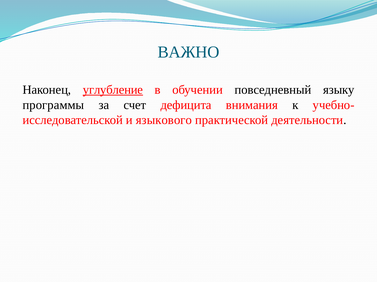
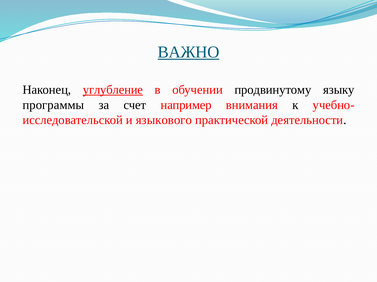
ВАЖНО underline: none -> present (189, 52)
повседневный: повседневный -> продвинутому (273, 90)
дефицита: дефицита -> например (186, 105)
